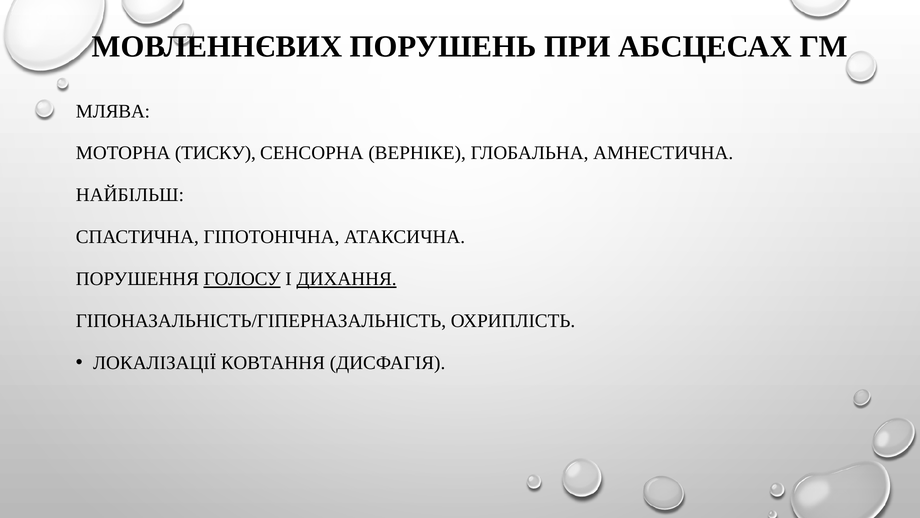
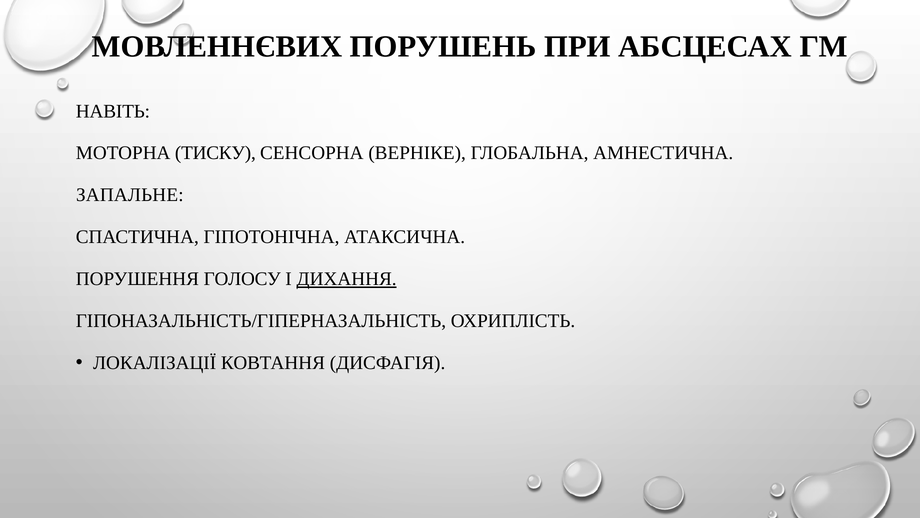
МЛЯВА: МЛЯВА -> НАВІТЬ (113, 111)
НАЙБІЛЬШ: НАЙБІЛЬШ -> ЗАПАЛЬНЕ (130, 195)
ГОЛОСУ underline: present -> none (242, 279)
